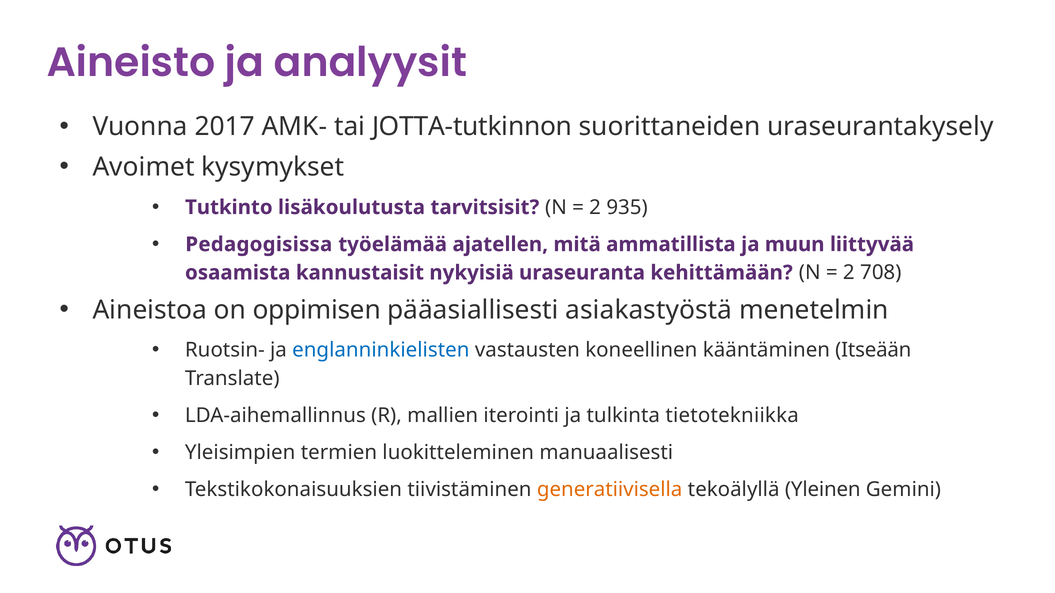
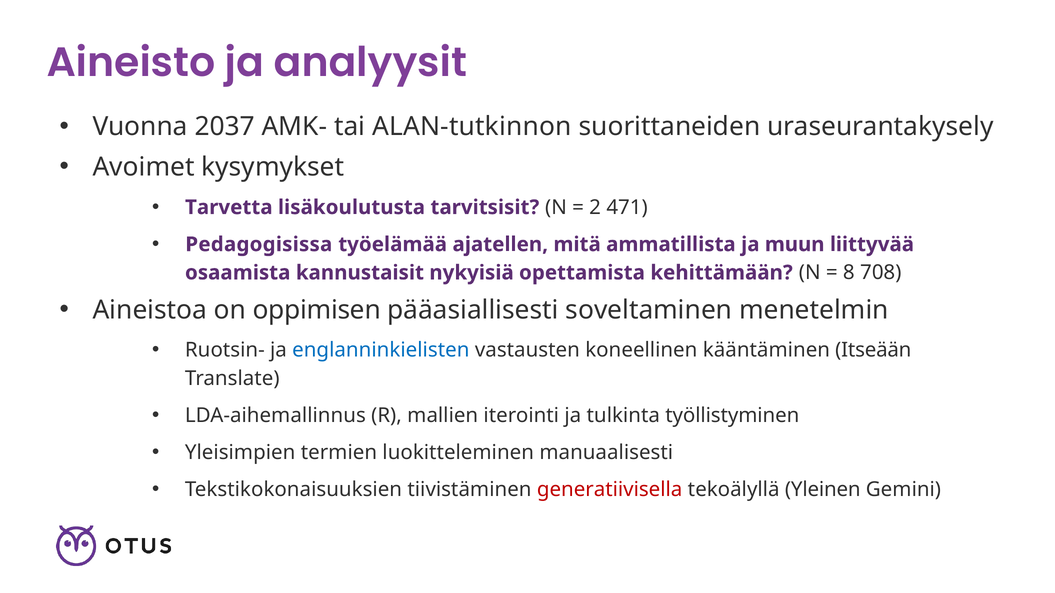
2017: 2017 -> 2037 (225, 127)
JOTTA-tutkinnon: JOTTA-tutkinnon -> ALAN-tutkinnon (472, 127)
Tutkinto: Tutkinto -> Tarvetta (229, 208)
935: 935 -> 471 (627, 208)
uraseuranta: uraseuranta -> opettamista (582, 273)
2: 2 -> 8 (849, 273)
asiakastyöstä: asiakastyöstä -> soveltaminen (649, 310)
tietotekniikka: tietotekniikka -> työllistyminen (732, 416)
generatiivisella colour: orange -> red (610, 490)
